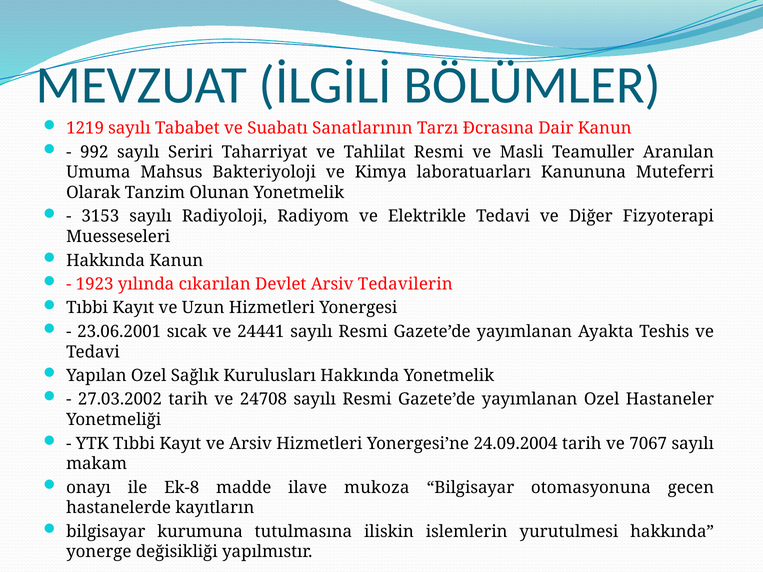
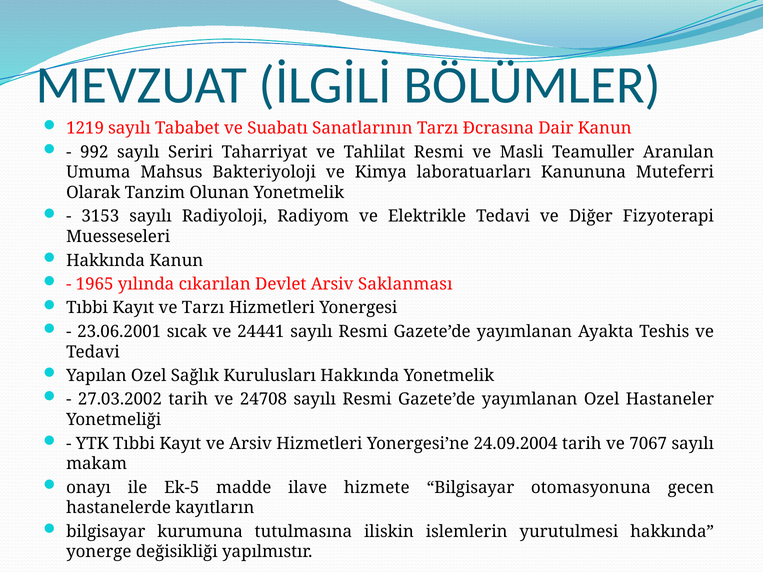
1923: 1923 -> 1965 (95, 284)
Tedavilerin: Tedavilerin -> Saklanması (405, 284)
ve Uzun: Uzun -> Tarzı (203, 308)
Ek-8: Ek-8 -> Ek-5 (182, 488)
mukoza: mukoza -> hizmete (377, 488)
